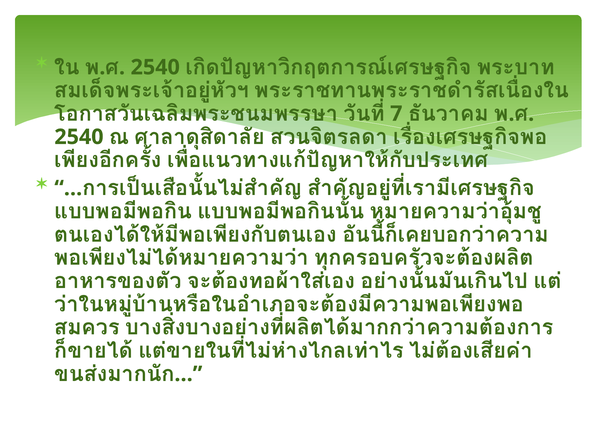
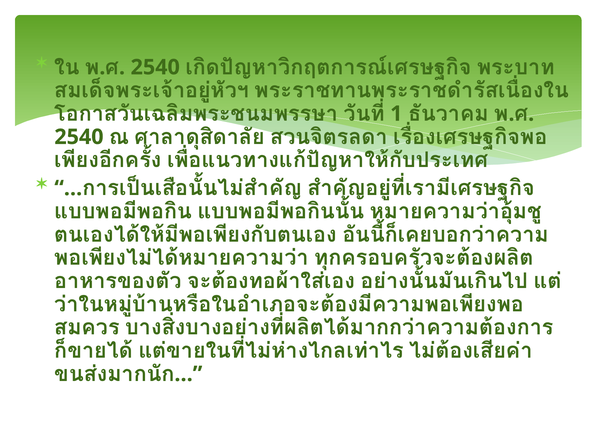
7: 7 -> 1 (396, 114)
